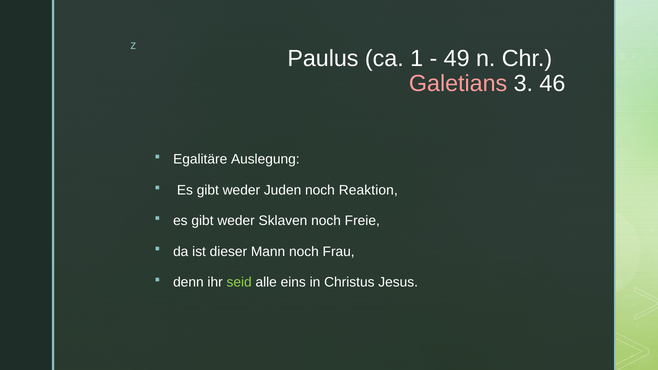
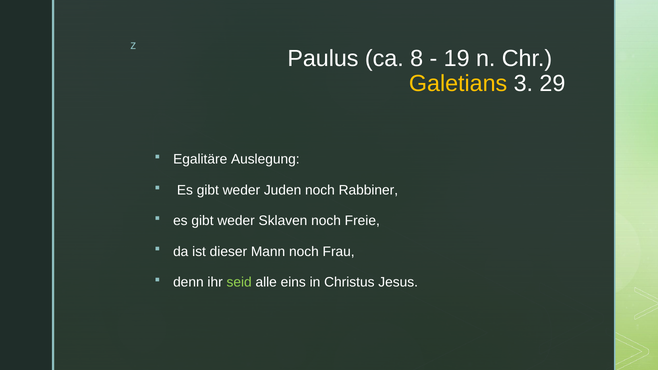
1: 1 -> 8 (417, 59)
49: 49 -> 19 (457, 59)
Galetians colour: pink -> yellow (458, 84)
46: 46 -> 29 (552, 84)
Reaktion: Reaktion -> Rabbiner (368, 190)
